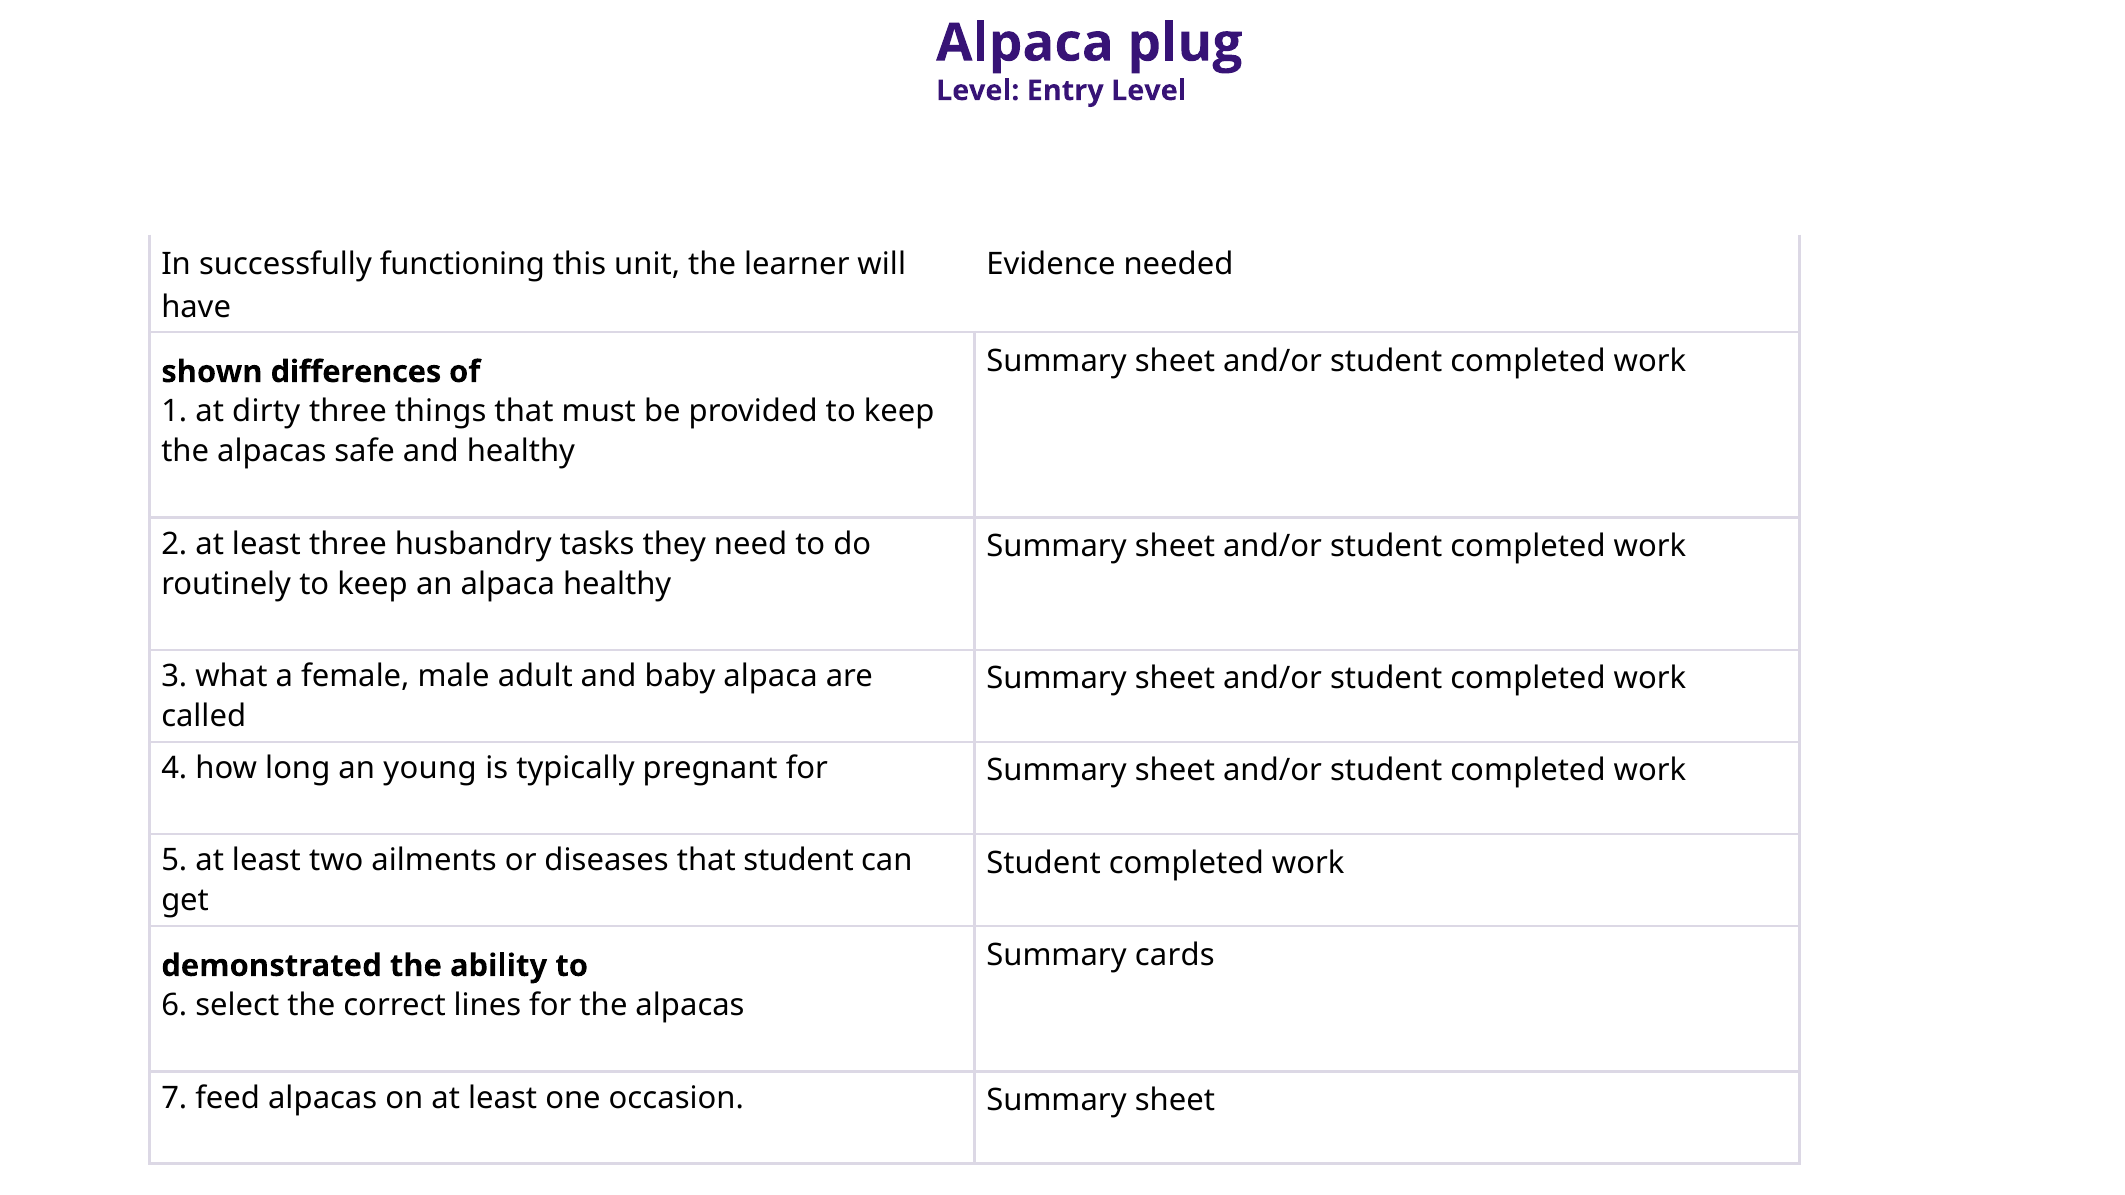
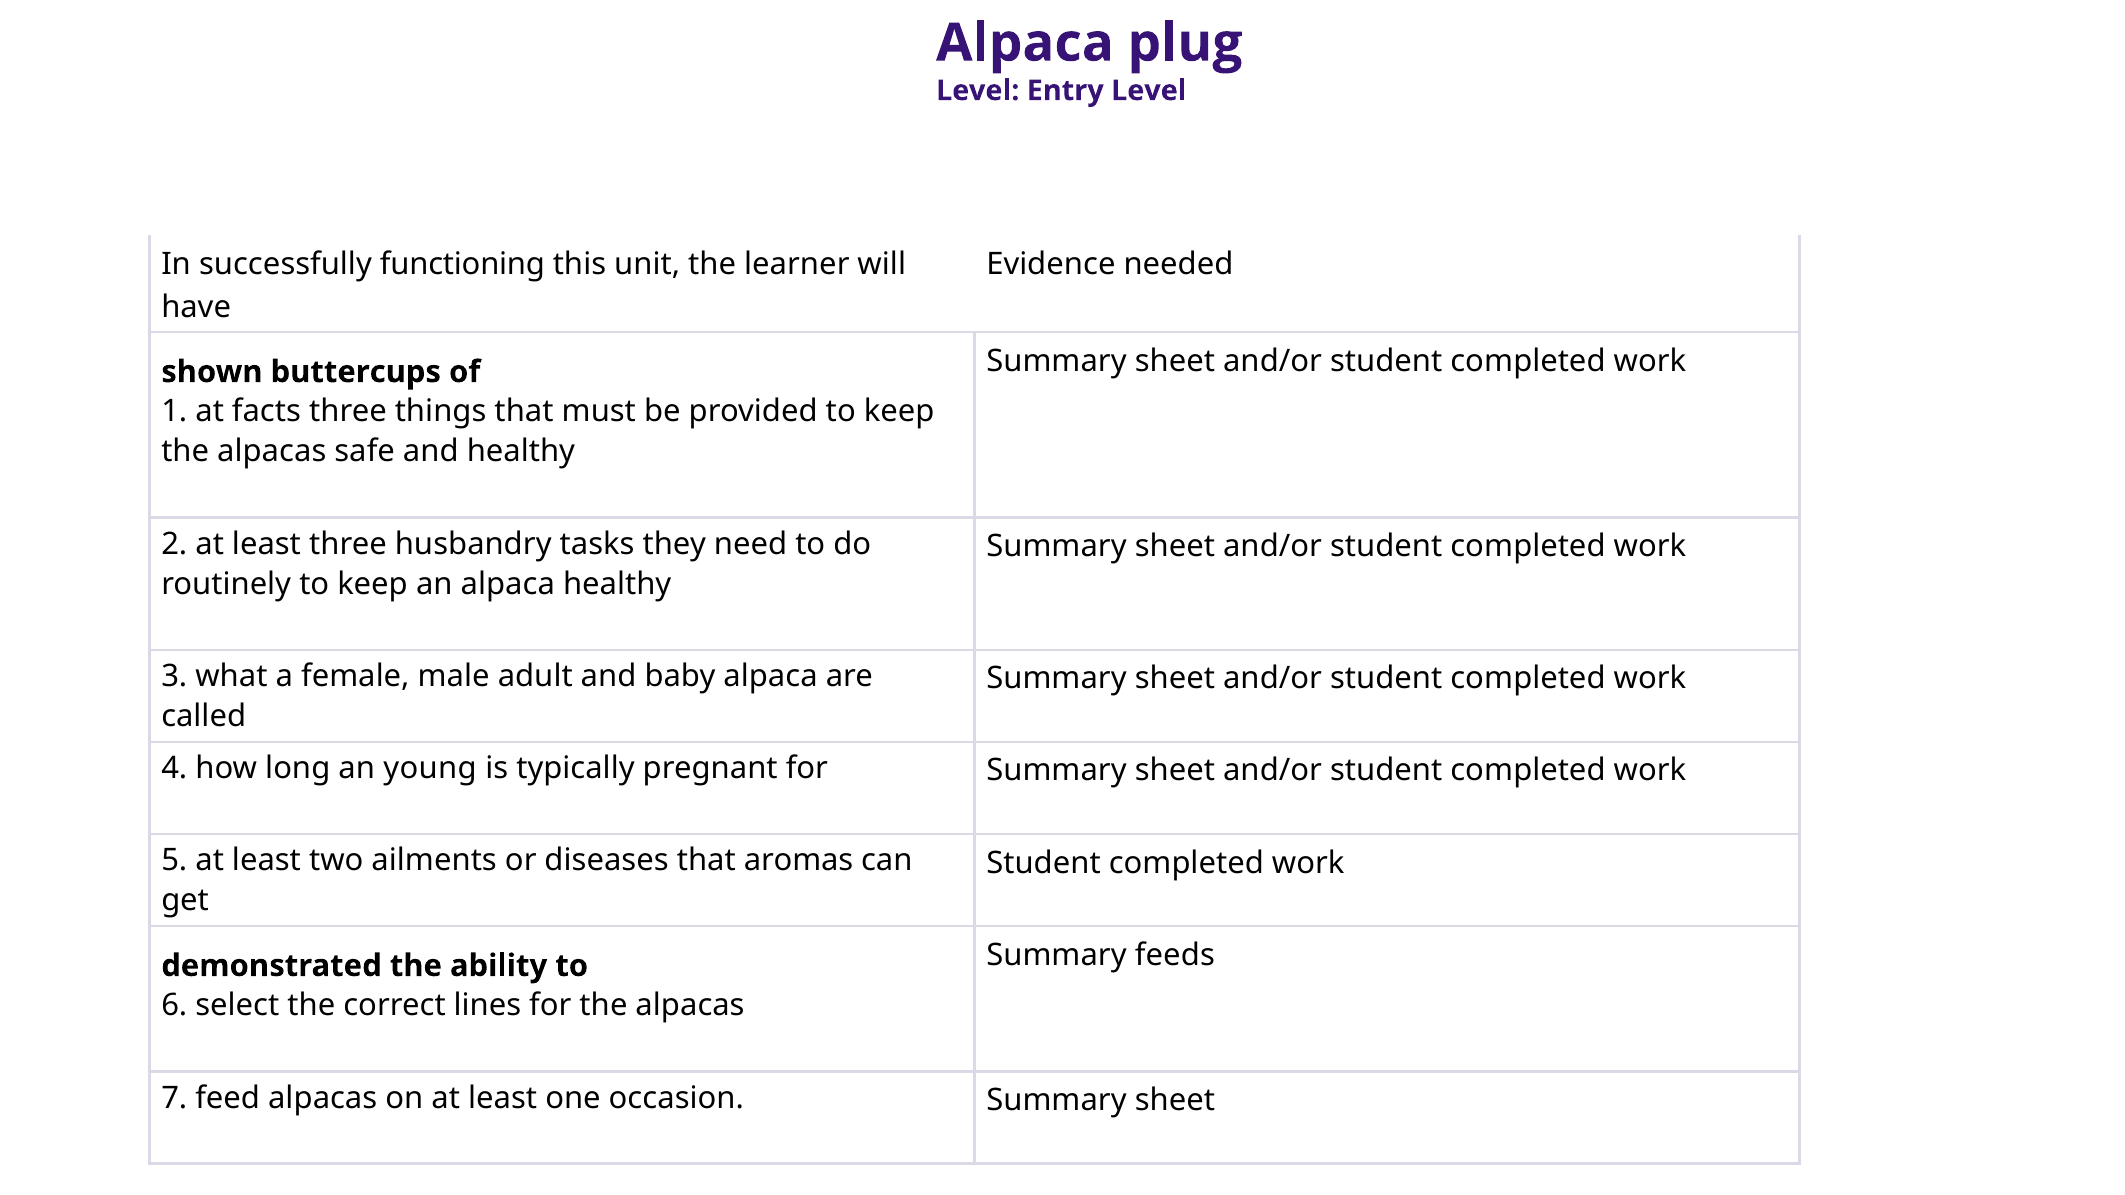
differences: differences -> buttercups (356, 372)
dirty: dirty -> facts (266, 412)
that student: student -> aromas (798, 861)
cards: cards -> feeds (1175, 955)
